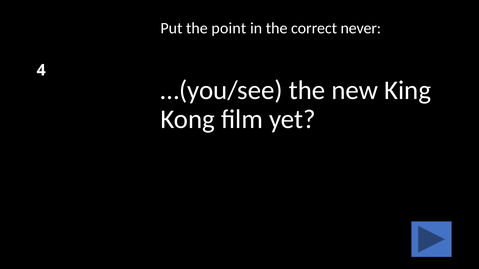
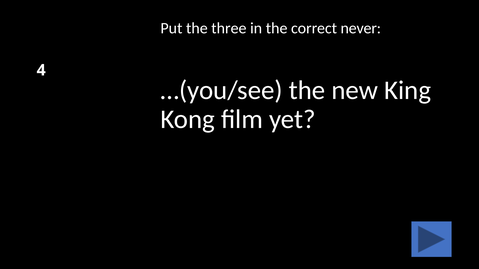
point: point -> three (229, 28)
